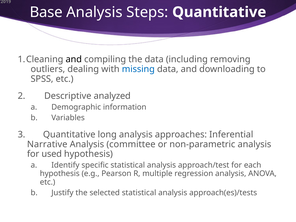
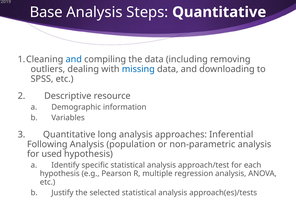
and colour: black -> blue (74, 59)
analyzed: analyzed -> resource (112, 96)
Narrative: Narrative -> Following (47, 144)
committee: committee -> population (131, 144)
